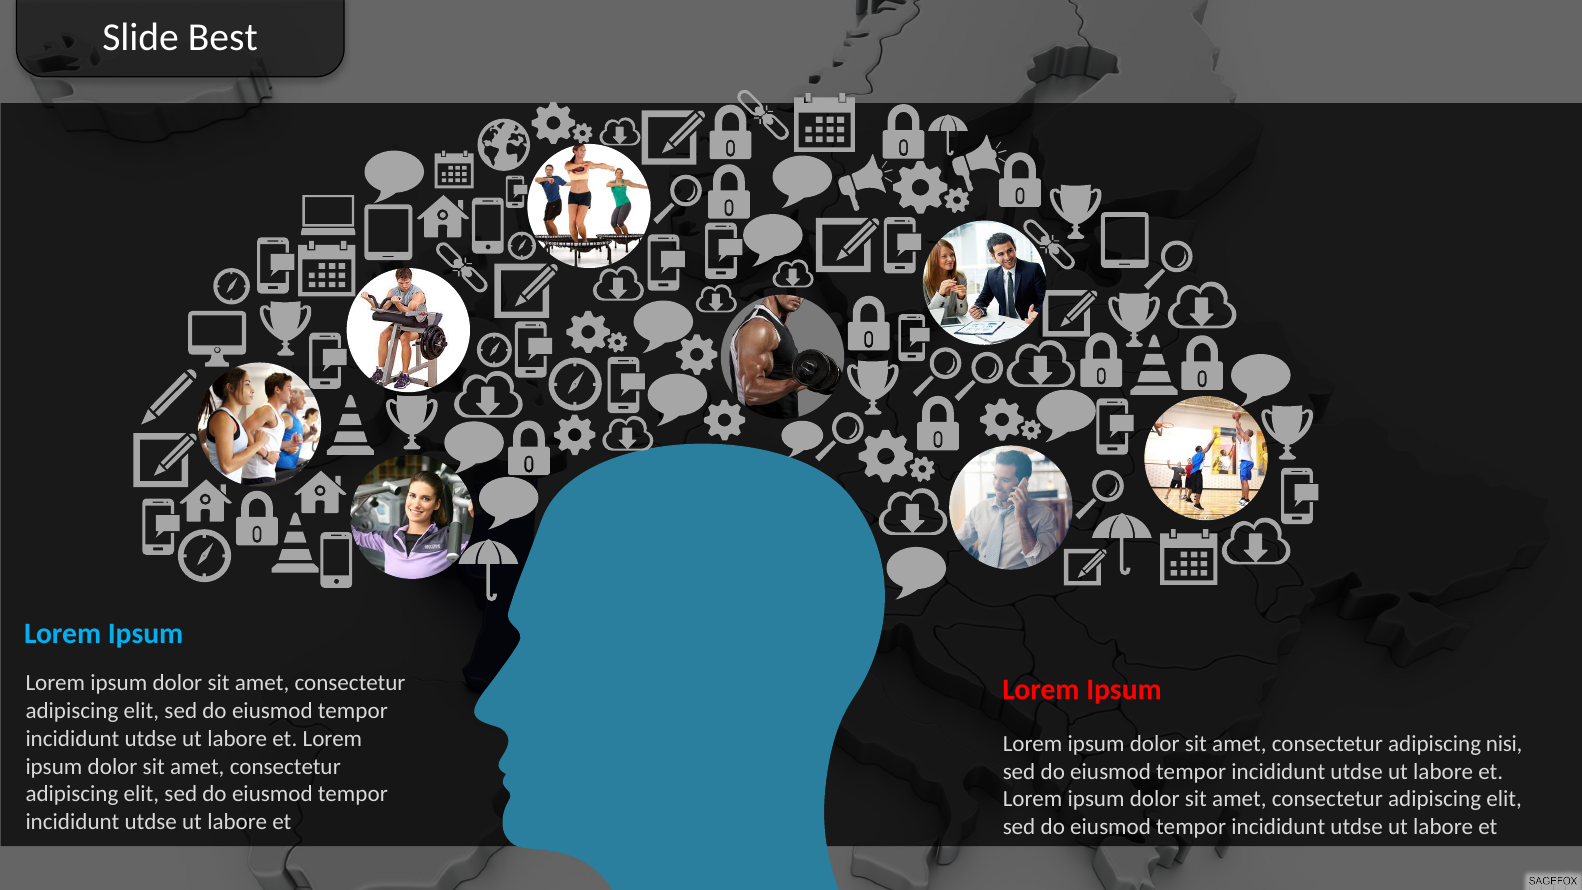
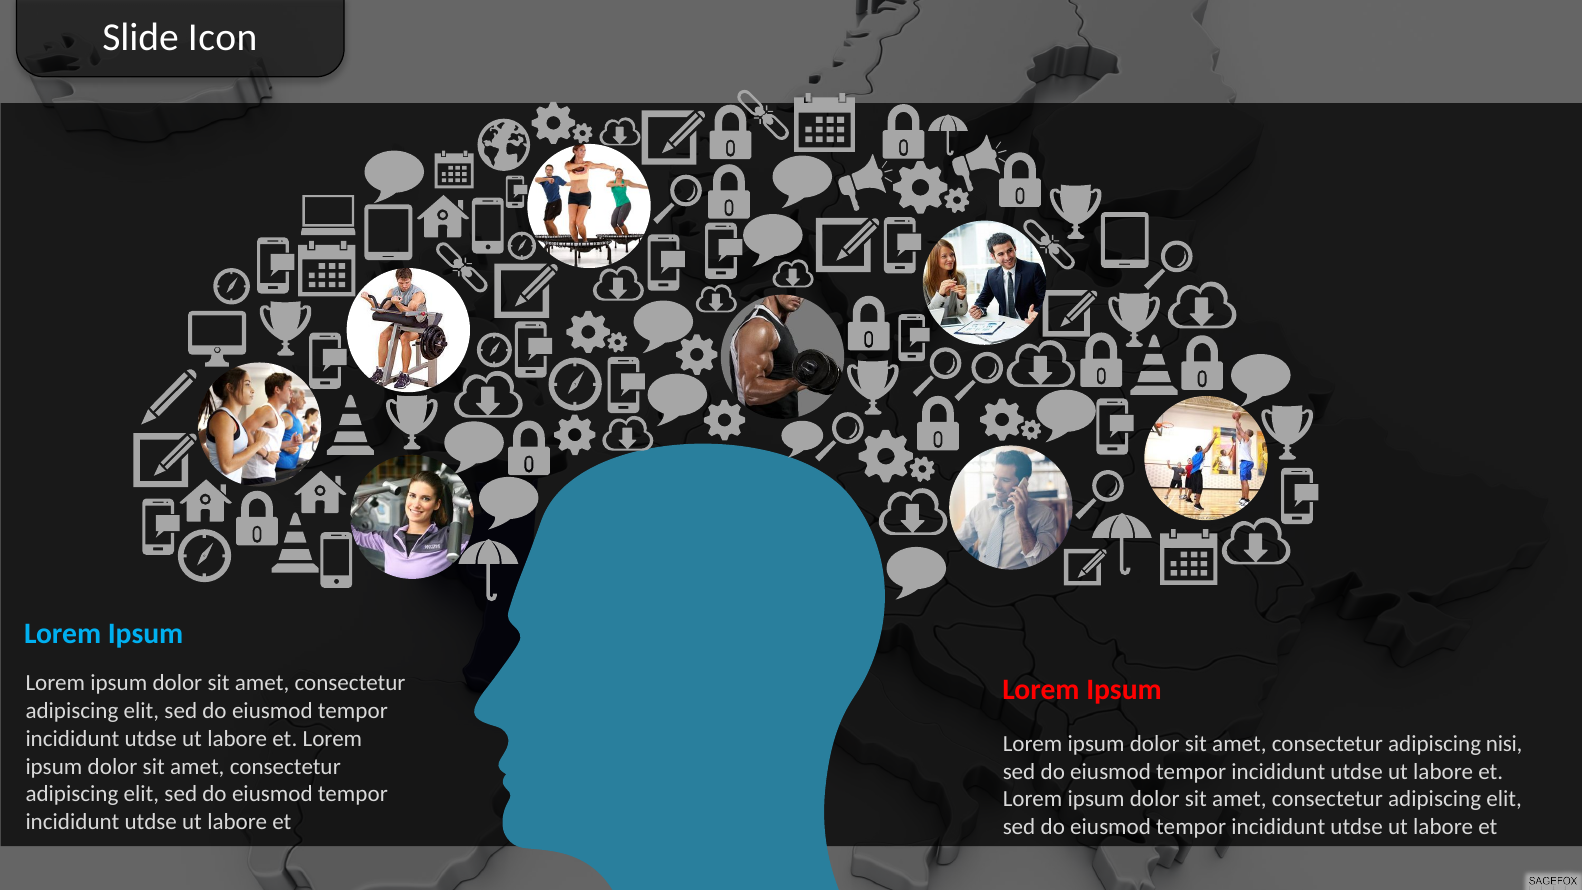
Best: Best -> Icon (223, 37)
